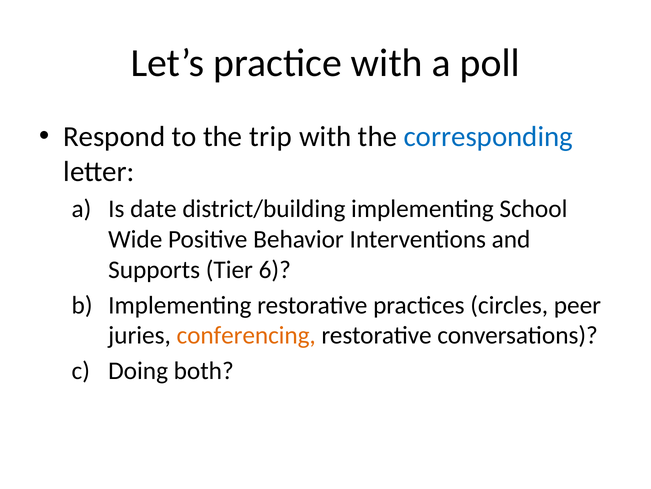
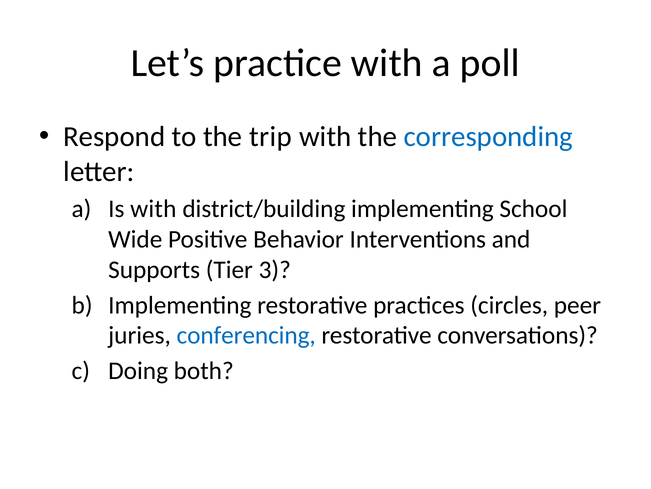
Is date: date -> with (153, 209)
6: 6 -> 3 (275, 269)
conferencing colour: orange -> blue (246, 335)
